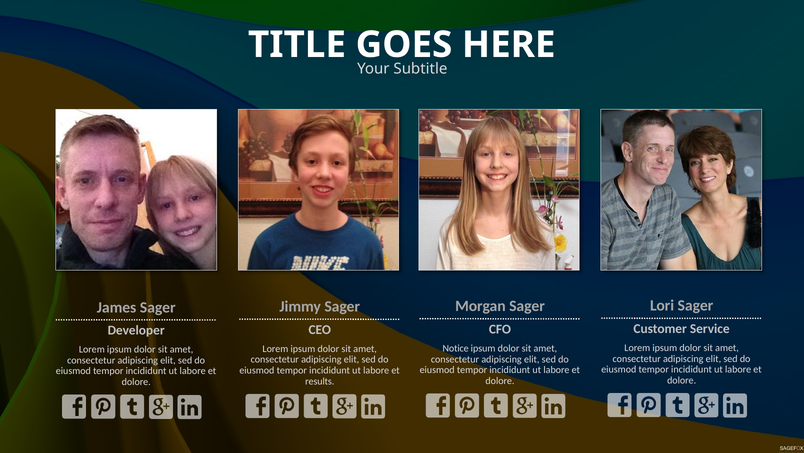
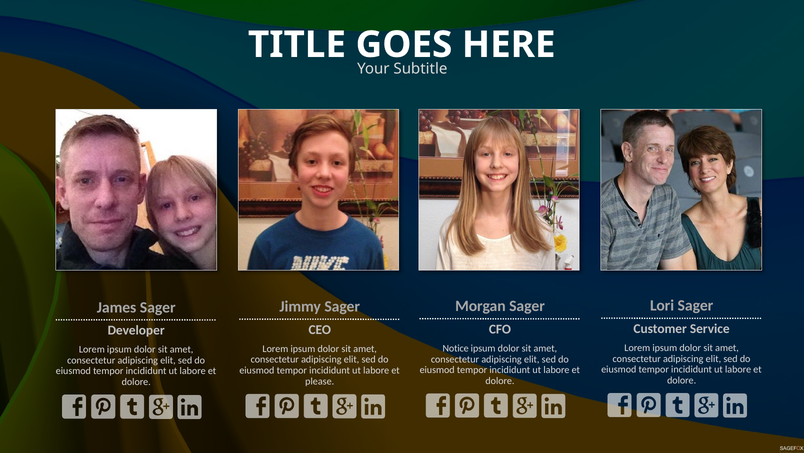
results: results -> please (320, 381)
